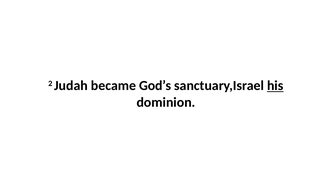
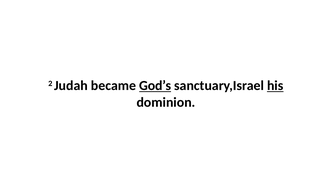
God’s underline: none -> present (155, 86)
